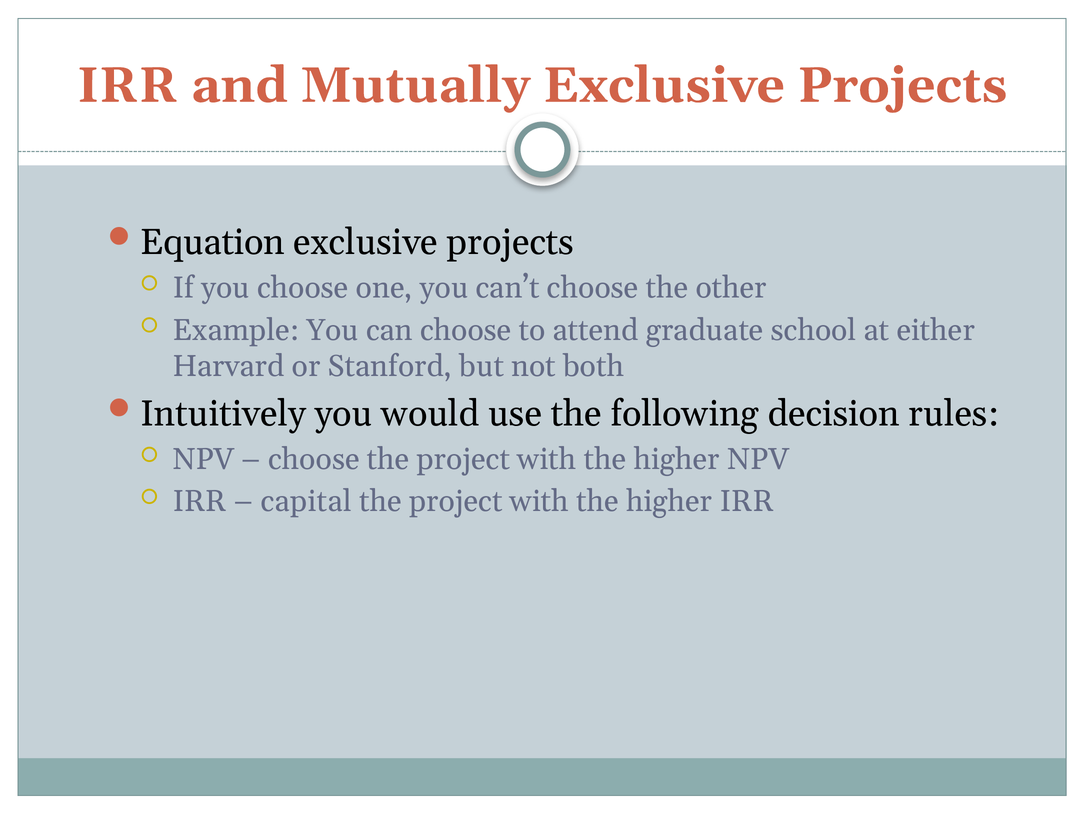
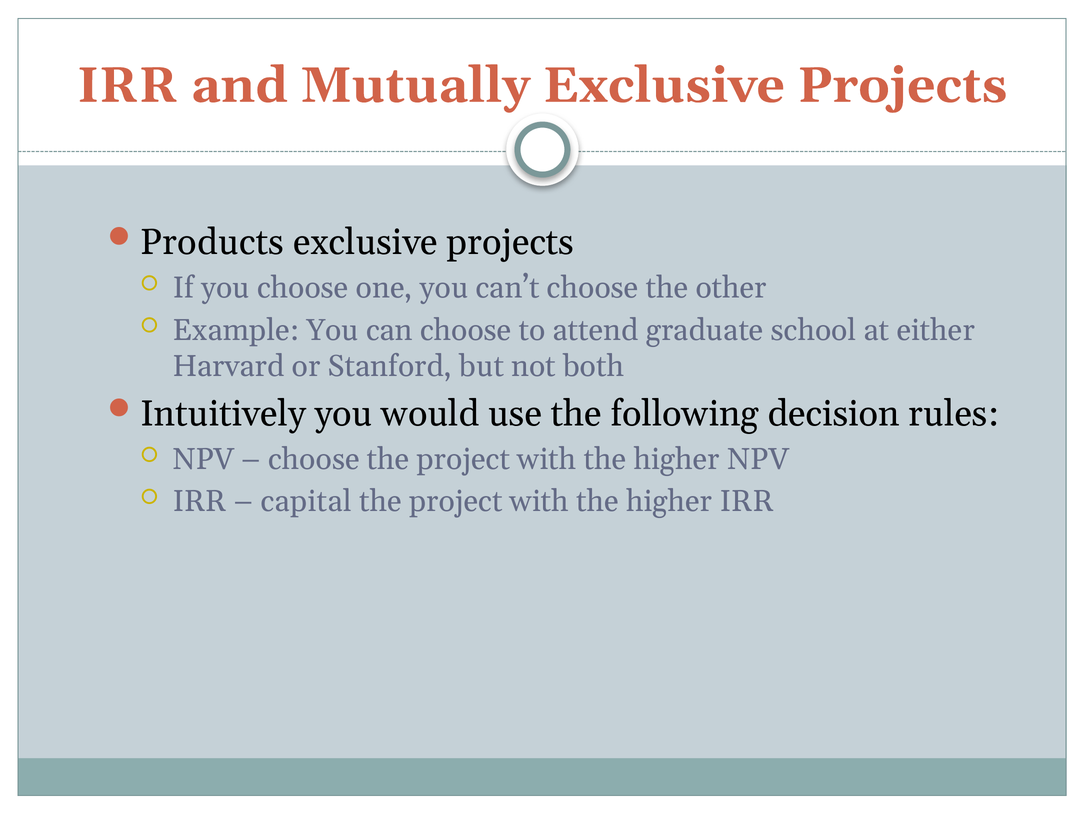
Equation: Equation -> Products (212, 242)
